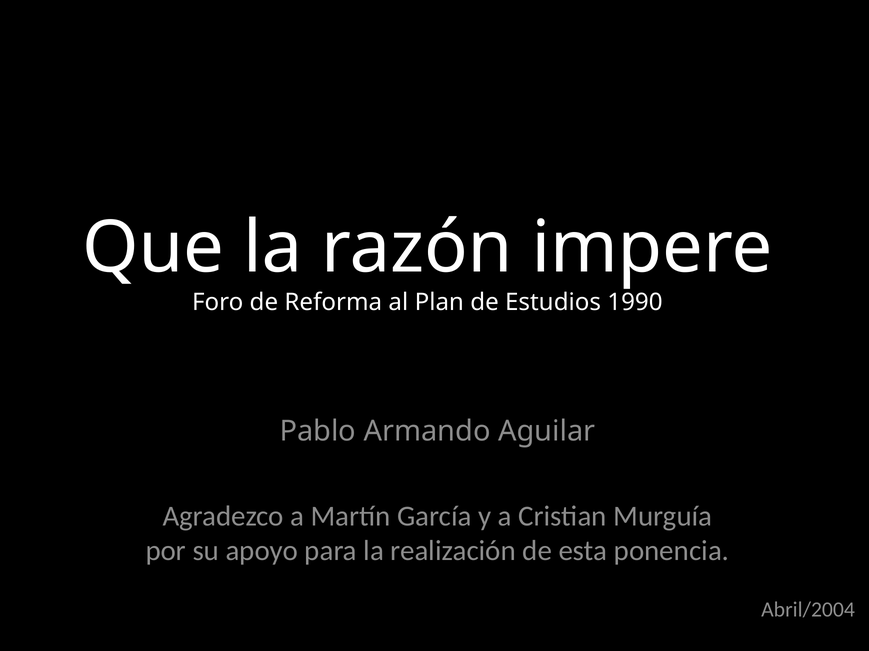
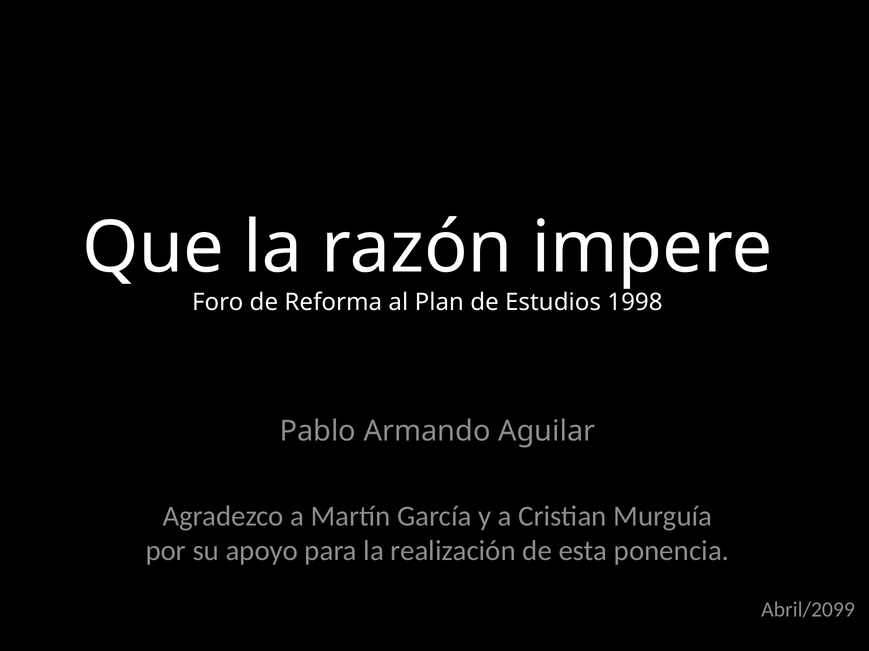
1990: 1990 -> 1998 (635, 303)
Abril/2004: Abril/2004 -> Abril/2099 (808, 610)
